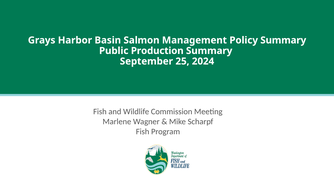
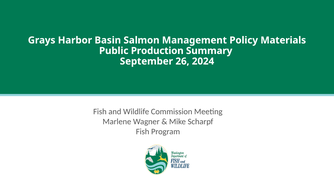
Policy Summary: Summary -> Materials (283, 40)
25: 25 -> 26 (182, 61)
